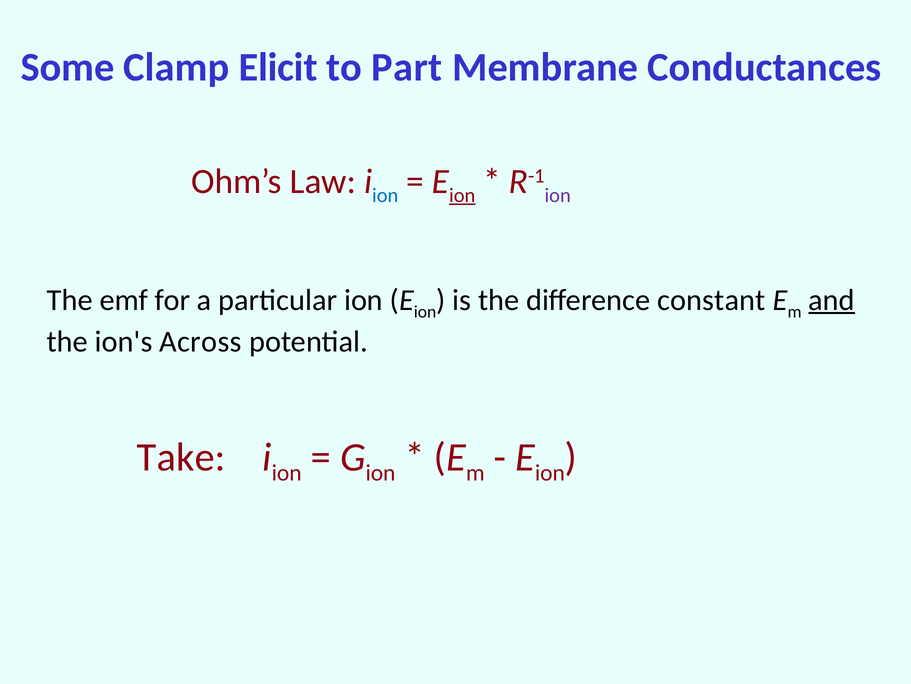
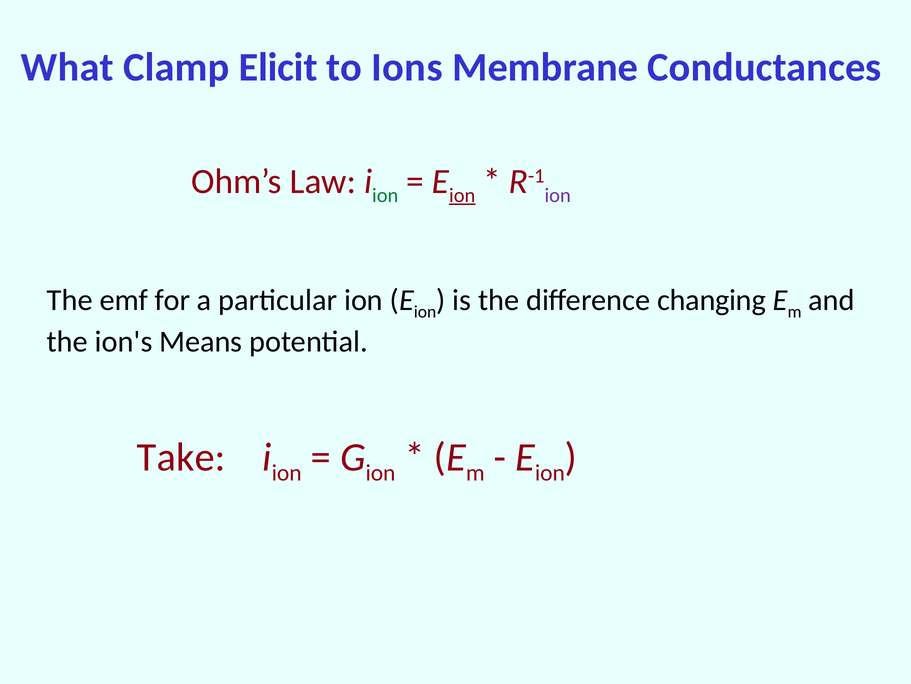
Some: Some -> What (67, 67)
Part: Part -> Ions (407, 67)
ion colour: blue -> green (385, 195)
constant: constant -> changing (712, 300)
and underline: present -> none (832, 300)
Across: Across -> Means (201, 341)
